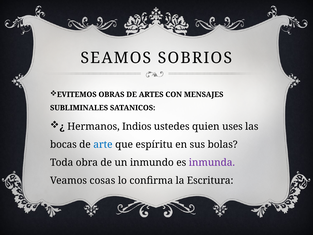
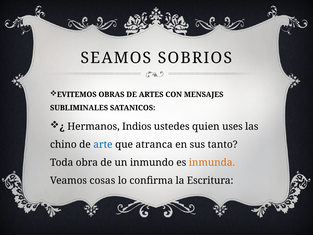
bocas: bocas -> chino (63, 144)
espíritu: espíritu -> atranca (154, 144)
bolas: bolas -> tanto (223, 144)
inmunda colour: purple -> orange (212, 162)
